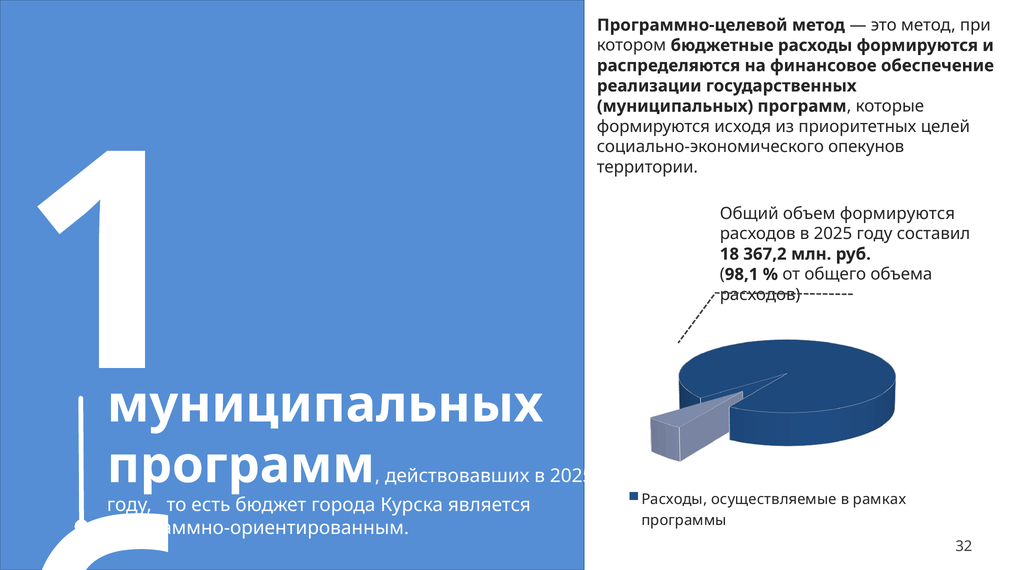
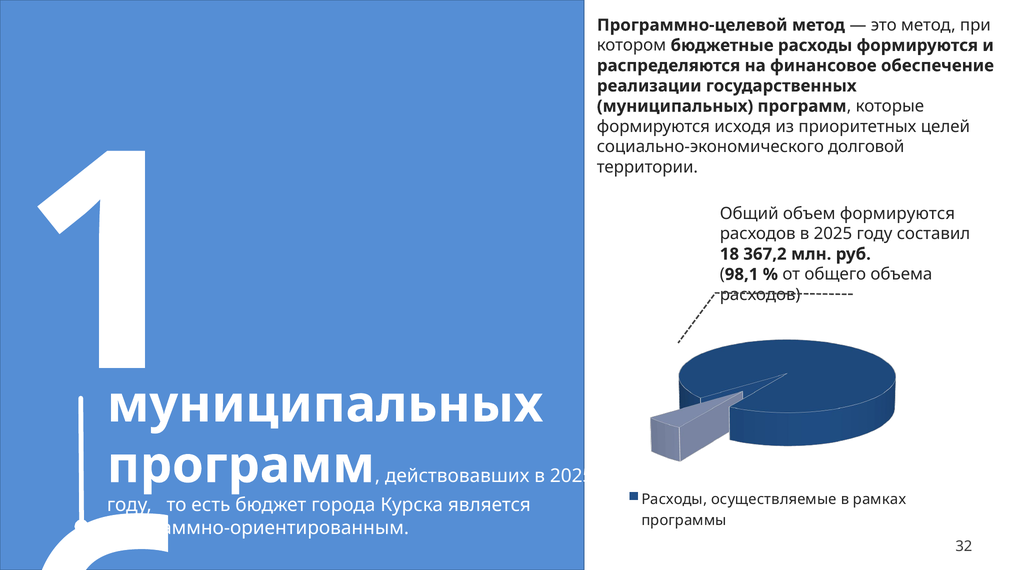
опекунов: опекунов -> долговой (866, 147)
